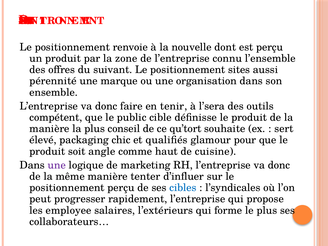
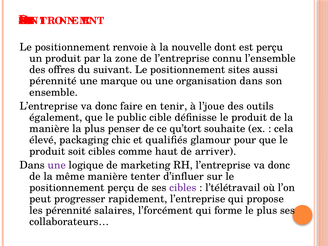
l’sera: l’sera -> l’joue (212, 106)
compétent: compétent -> également (56, 117)
conseil: conseil -> penser (124, 129)
sert: sert -> cela (284, 129)
soit angle: angle -> cibles (102, 151)
cuisine: cuisine -> arriver (216, 151)
cibles colour: blue -> purple (183, 188)
l’syndicales: l’syndicales -> l’télétravail (233, 188)
les employee: employee -> pérennité (69, 210)
l’extérieurs: l’extérieurs -> l’forcément (165, 210)
